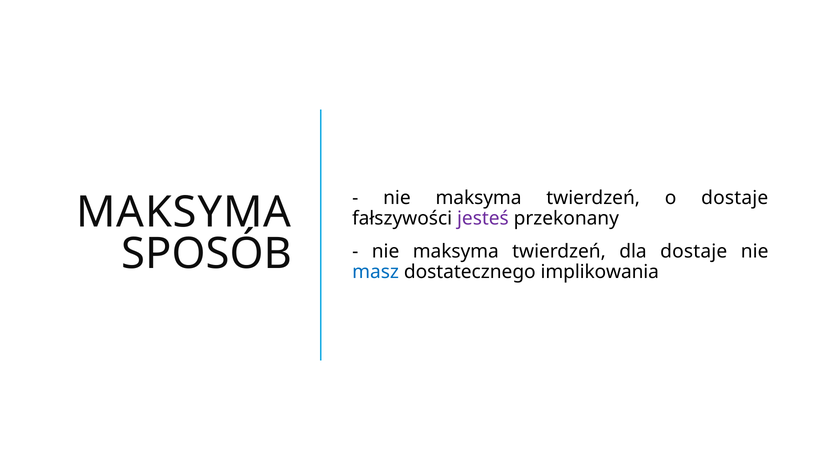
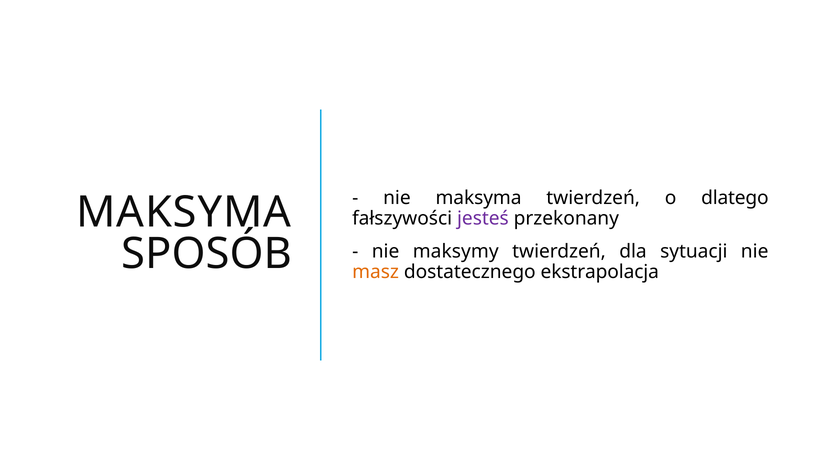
o dostaje: dostaje -> dlatego (735, 198)
maksyma: maksyma -> maksymy (456, 251)
dla dostaje: dostaje -> sytuacji (694, 251)
masz colour: blue -> orange (376, 272)
implikowania: implikowania -> ekstrapolacja (600, 272)
